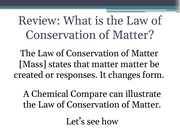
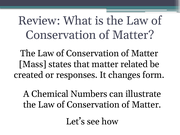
matter matter: matter -> related (134, 64)
Compare: Compare -> Numbers (89, 94)
